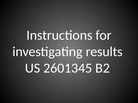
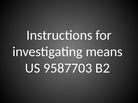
results: results -> means (104, 52)
2601345: 2601345 -> 9587703 (68, 68)
